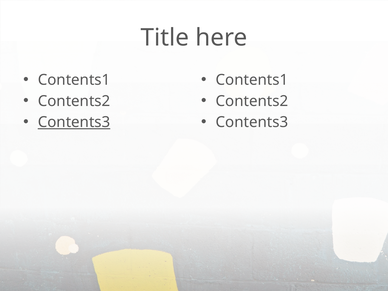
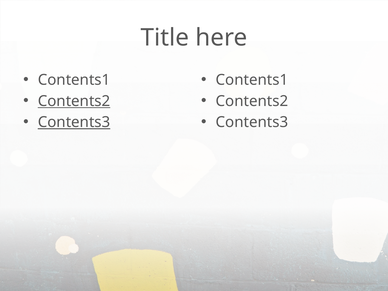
Contents2 underline: none -> present (74, 101)
